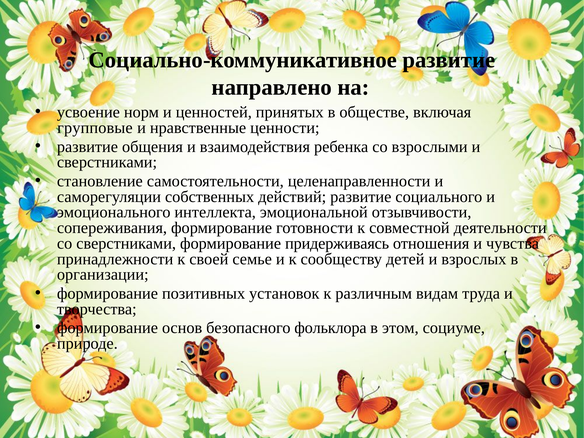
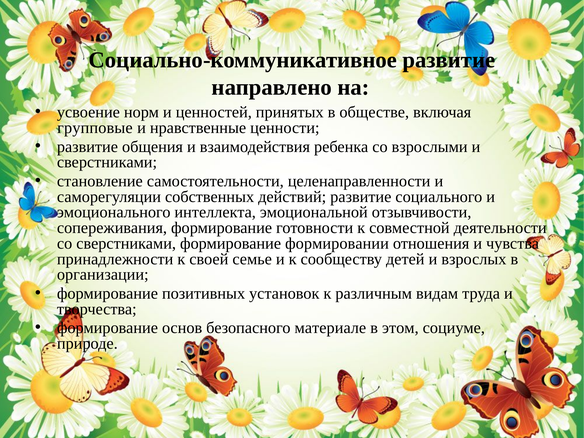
придерживаясь: придерживаясь -> формировании (337, 243)
фольклора: фольклора -> материале (330, 328)
